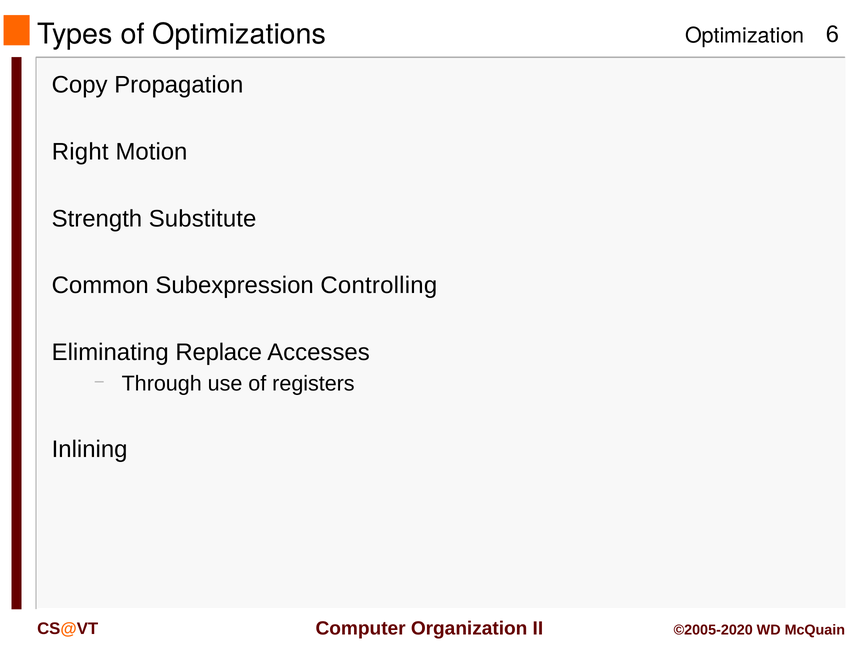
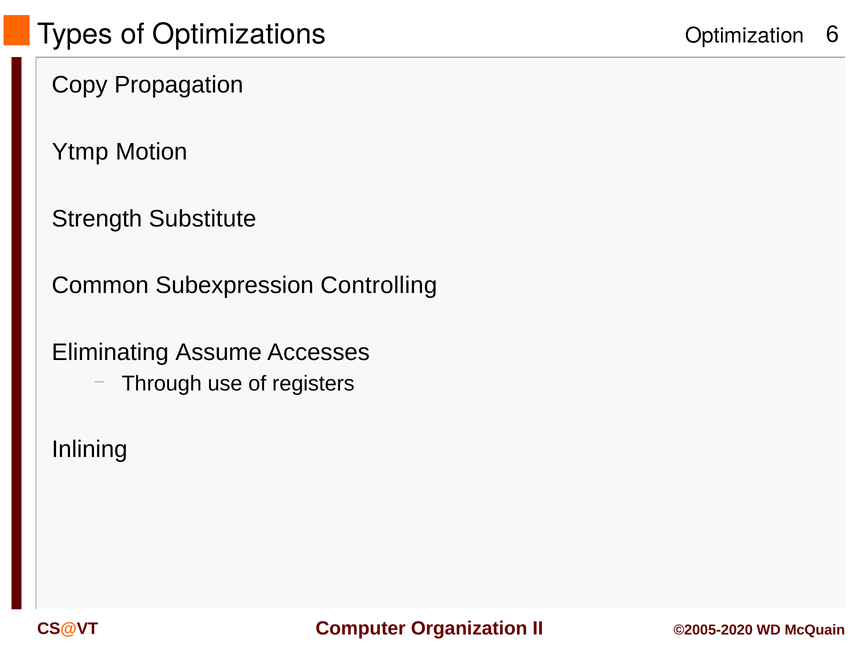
Right: Right -> Ytmp (80, 152)
Replace: Replace -> Assume (219, 353)
